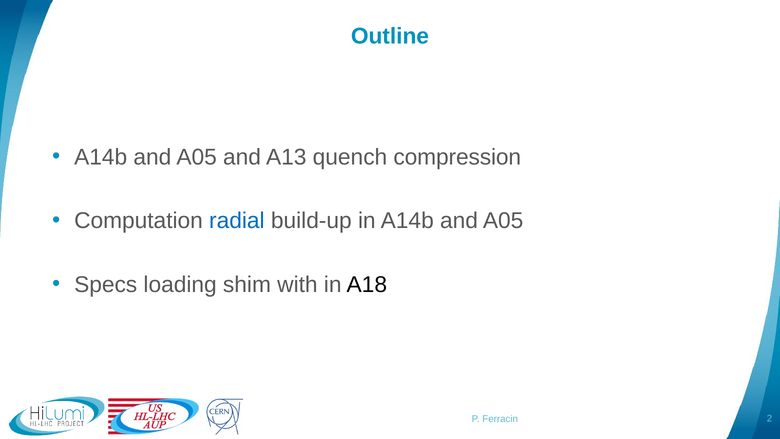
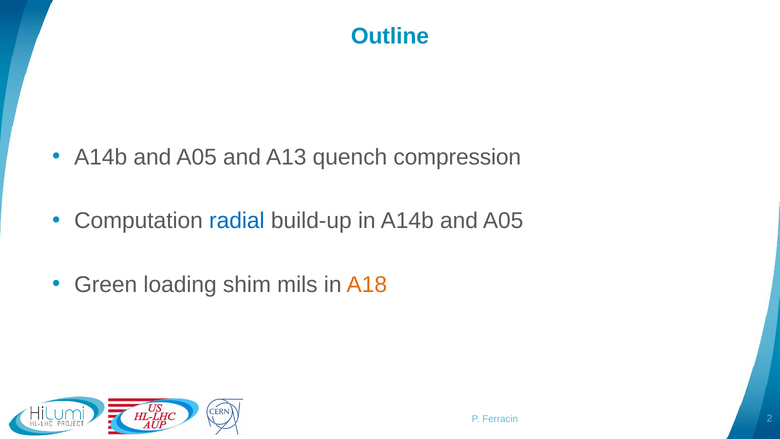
Specs: Specs -> Green (106, 285)
with: with -> mils (297, 285)
A18 colour: black -> orange (367, 285)
